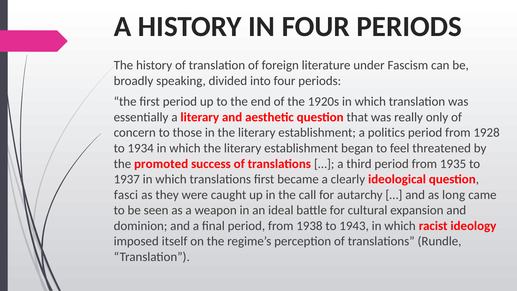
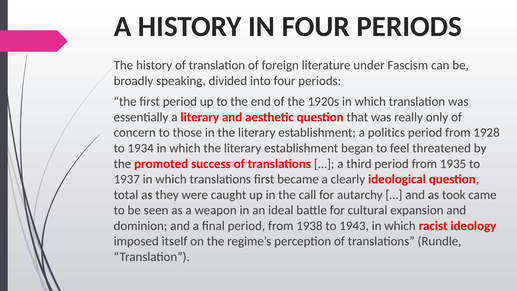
fasci: fasci -> total (126, 195)
long: long -> took (454, 195)
